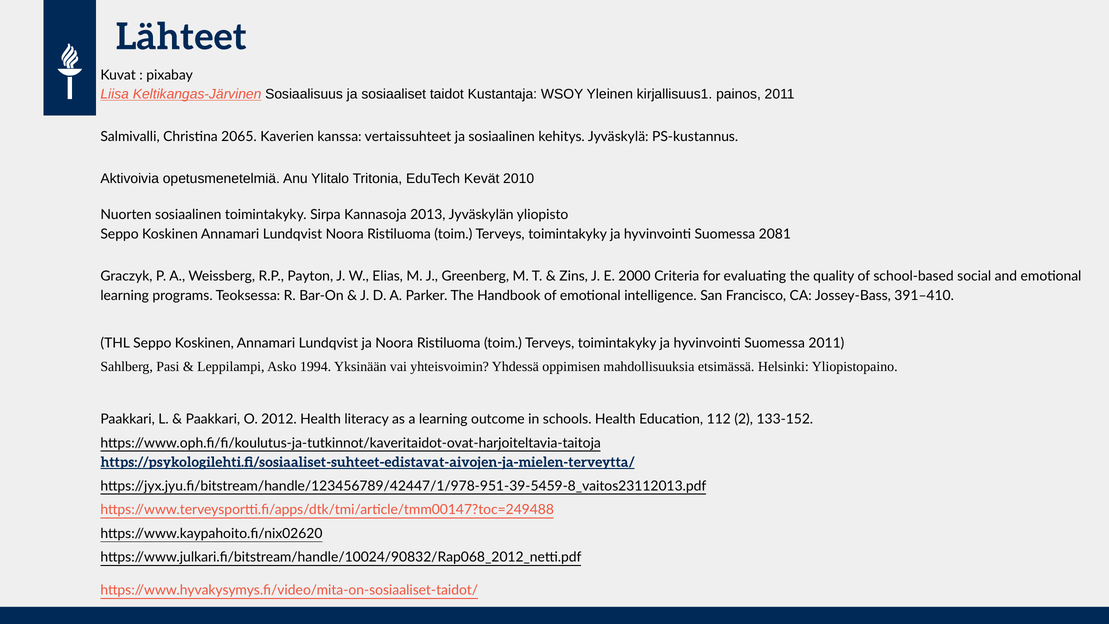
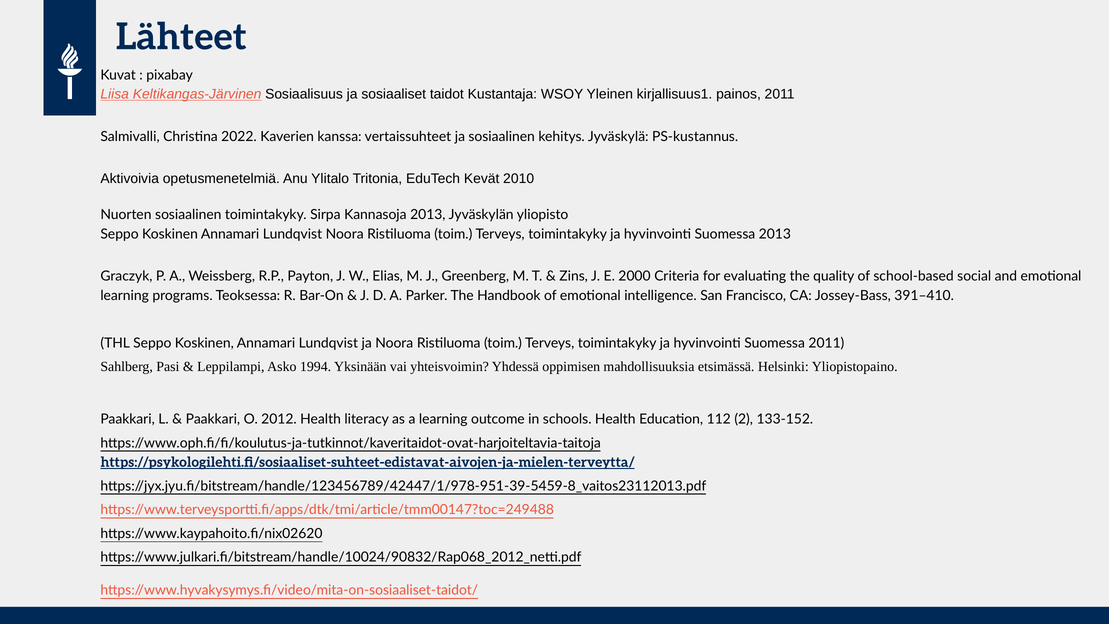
2065: 2065 -> 2022 (239, 136)
Suomessa 2081: 2081 -> 2013 (775, 234)
